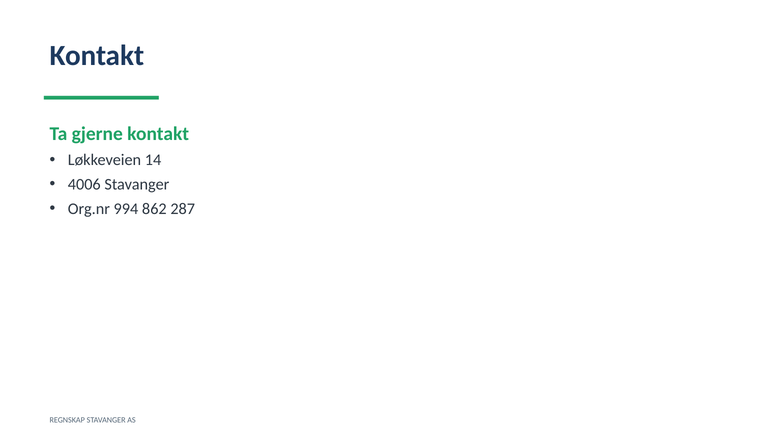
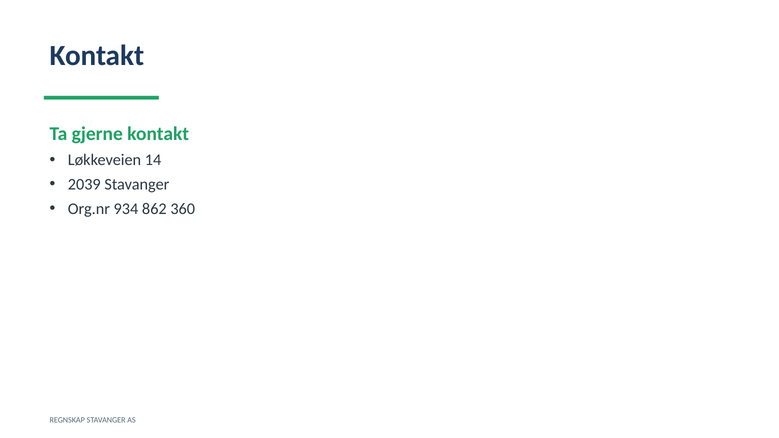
4006: 4006 -> 2039 (84, 185)
994: 994 -> 934 (126, 209)
287: 287 -> 360 (183, 209)
